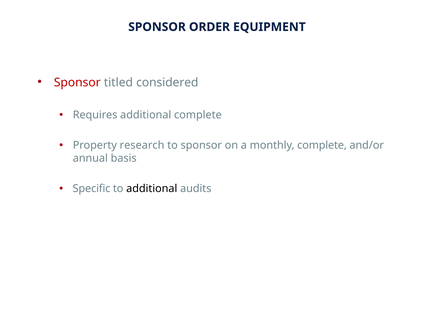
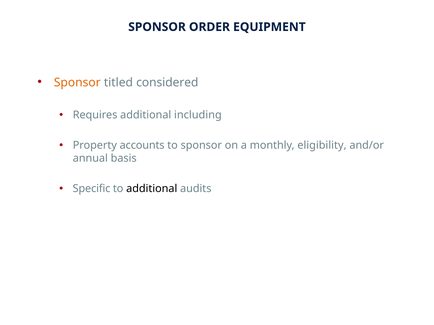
Sponsor colour: red -> orange (77, 82)
additional complete: complete -> including (198, 115)
research: research -> accounts (142, 146)
monthly complete: complete -> eligibility (322, 146)
